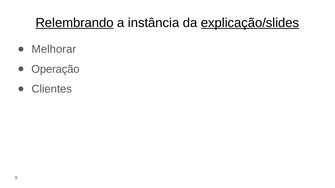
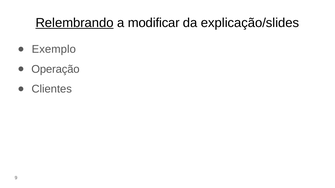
instância: instância -> modificar (154, 23)
explicação/slides underline: present -> none (250, 23)
Melhorar: Melhorar -> Exemplo (54, 49)
